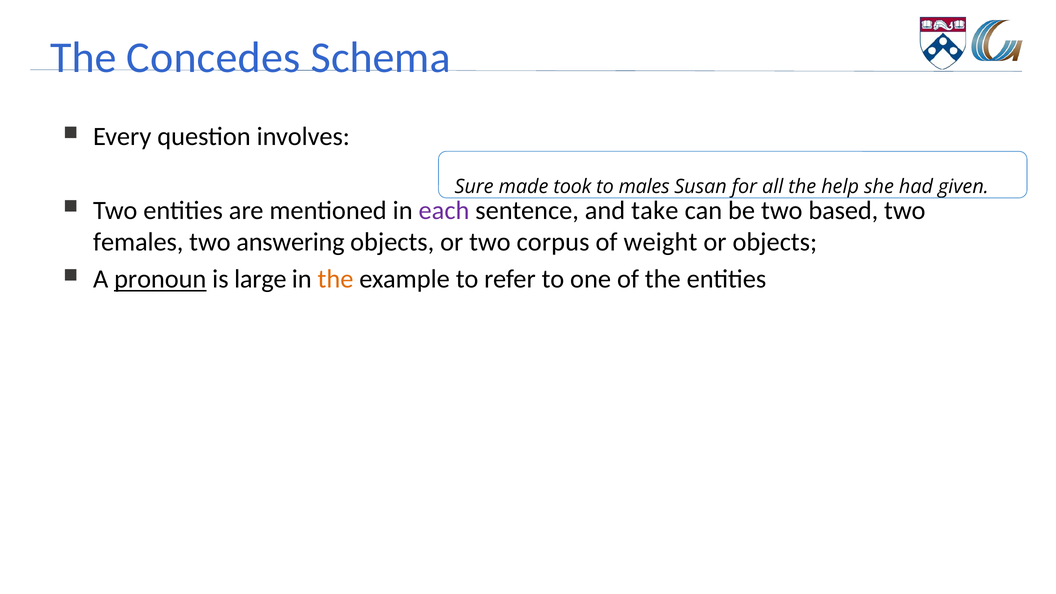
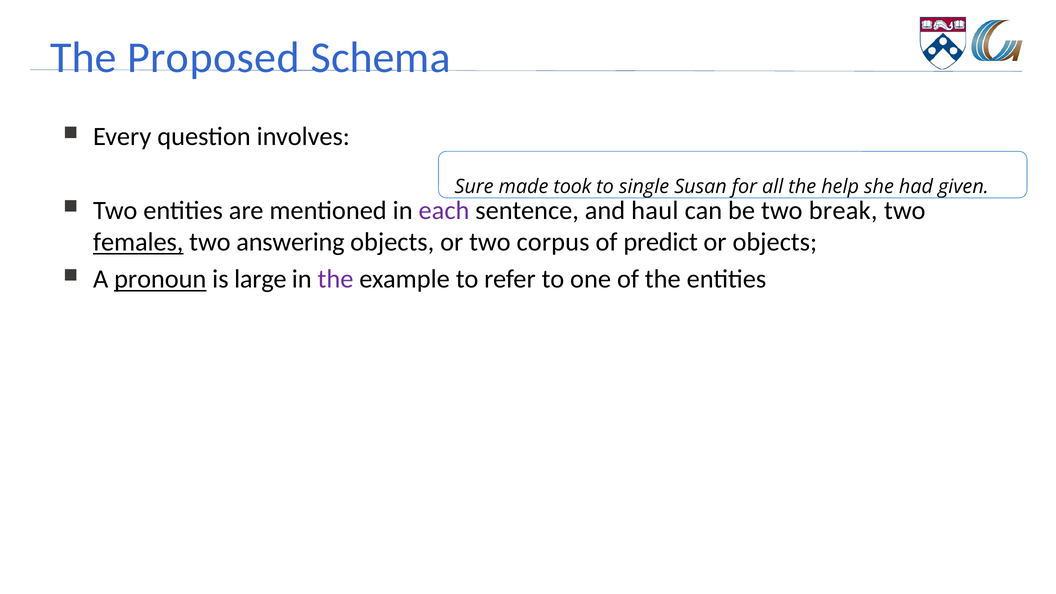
Concedes: Concedes -> Proposed (213, 58)
males: males -> single (644, 187)
take: take -> haul (655, 211)
based: based -> break (843, 211)
females underline: none -> present (138, 242)
weight: weight -> predict (661, 242)
the colour: orange -> purple (335, 279)
